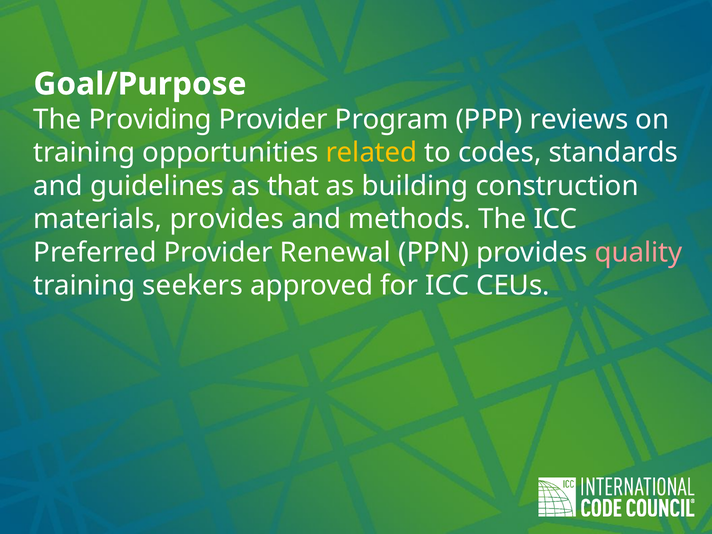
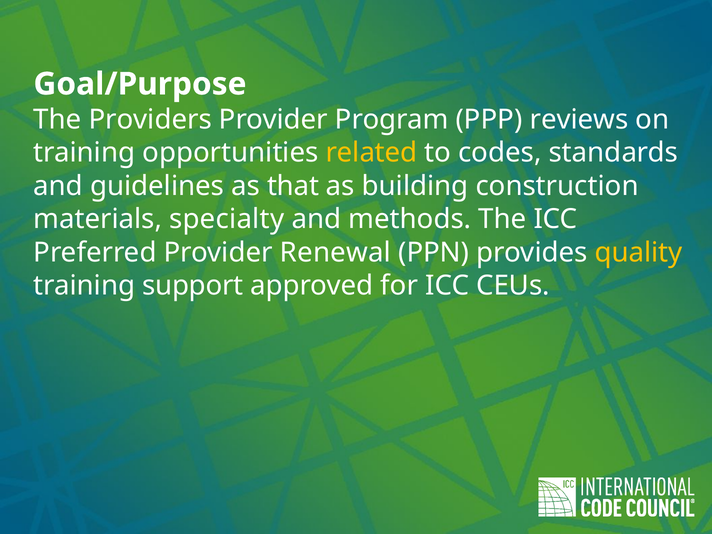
Providing: Providing -> Providers (150, 119)
materials provides: provides -> specialty (227, 219)
quality colour: pink -> yellow (639, 252)
seekers: seekers -> support (193, 286)
